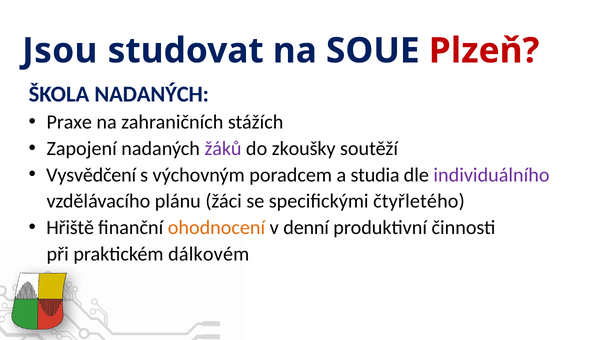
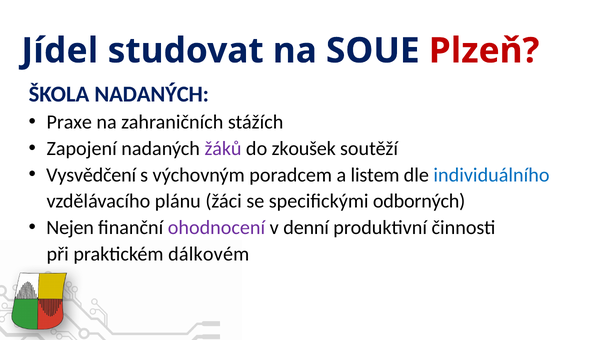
Jsou: Jsou -> Jídel (60, 51)
zkoušky: zkoušky -> zkoušek (304, 148)
studia: studia -> listem (375, 175)
individuálního colour: purple -> blue (491, 175)
čtyřletého: čtyřletého -> odborných (419, 201)
Hřiště: Hřiště -> Nejen (70, 228)
ohodnocení colour: orange -> purple (216, 228)
